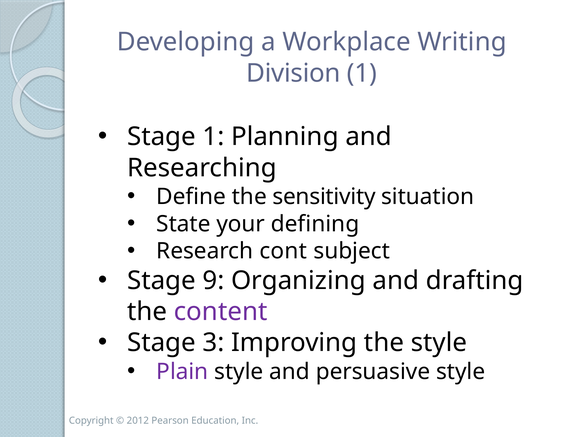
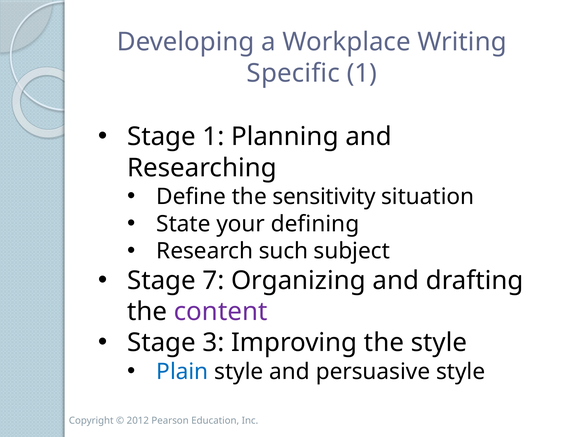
Division: Division -> Specific (293, 73)
cont: cont -> such (283, 251)
9: 9 -> 7 (213, 281)
Plain colour: purple -> blue (182, 372)
